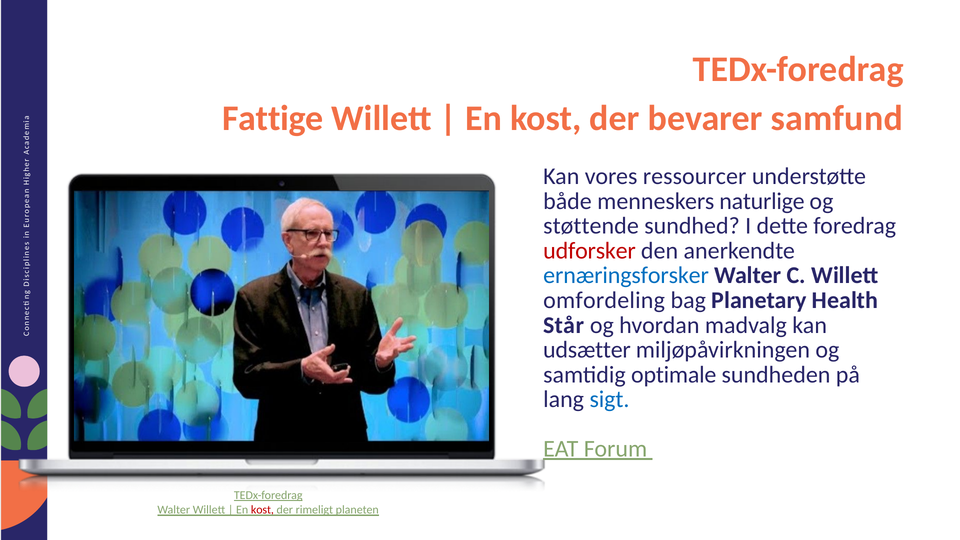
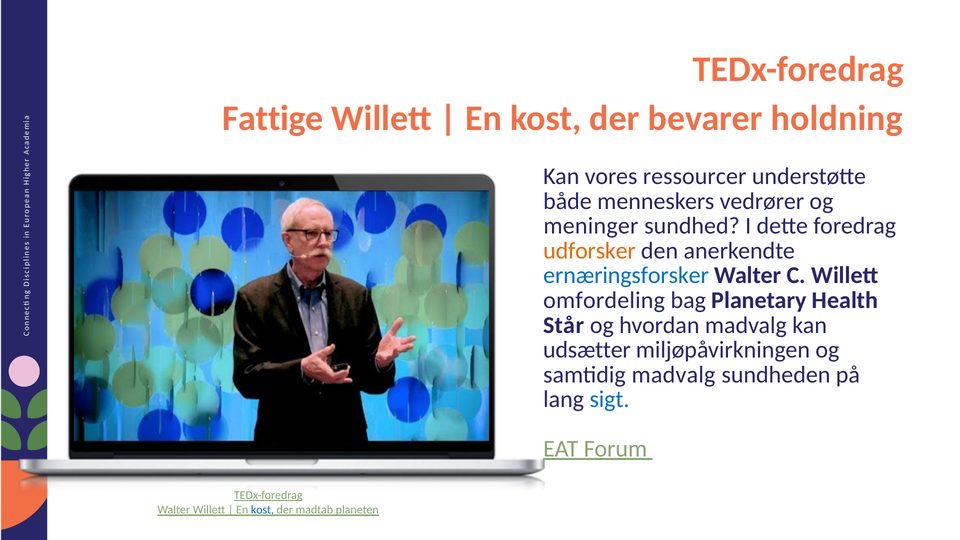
samfund: samfund -> holdning (837, 118)
naturlige: naturlige -> vedrører (762, 201)
støttende: støttende -> meninger (591, 226)
udforsker colour: red -> orange (589, 251)
samtidig optimale: optimale -> madvalg (673, 375)
kost colour: red -> blue (262, 510)
rimeligt: rimeligt -> madtab (314, 510)
